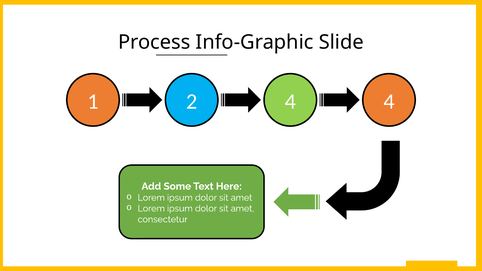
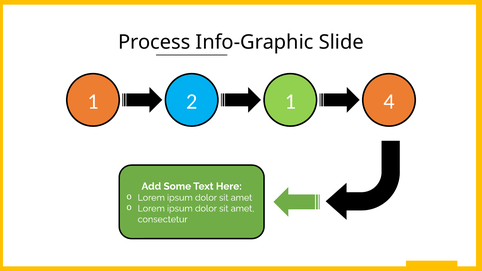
2 4: 4 -> 1 (290, 101)
